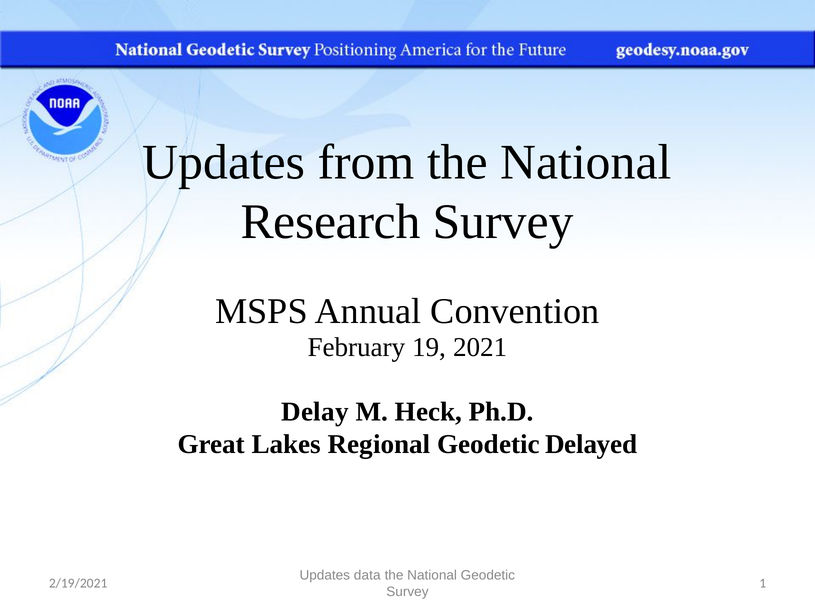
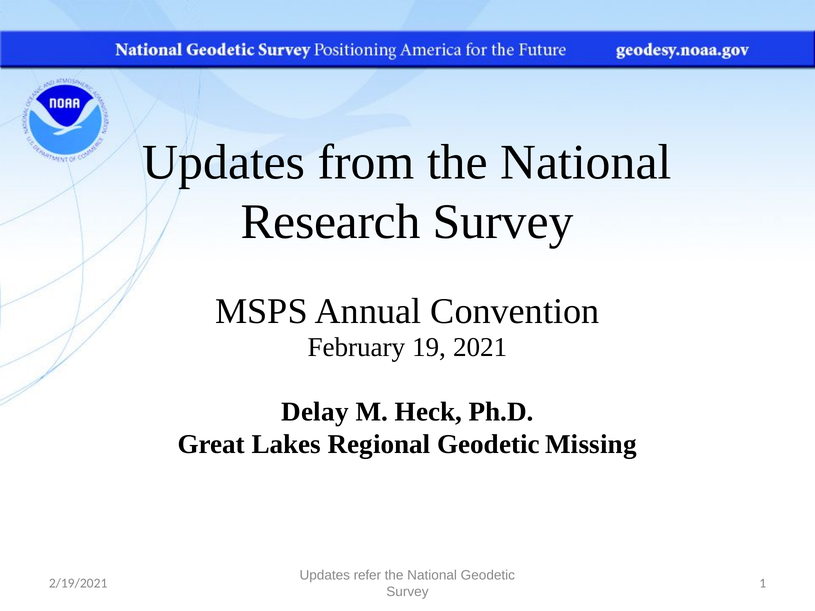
Delayed: Delayed -> Missing (591, 444)
data: data -> refer (367, 576)
